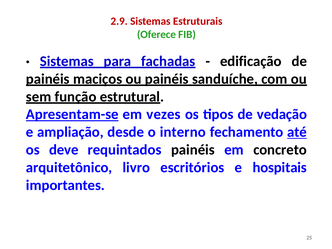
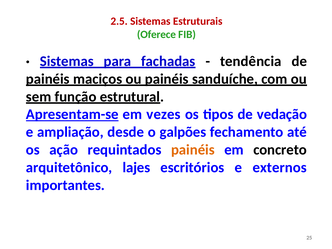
2.9: 2.9 -> 2.5 (119, 21)
edificação: edificação -> tendência (251, 61)
interno: interno -> galpões (183, 132)
até underline: present -> none (297, 132)
deve: deve -> ação (64, 150)
painéis colour: black -> orange (193, 150)
livro: livro -> lajes (136, 167)
hospitais: hospitais -> externos (280, 167)
